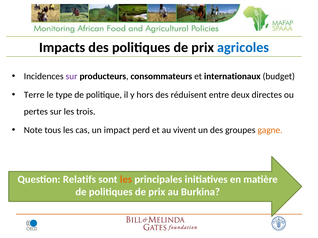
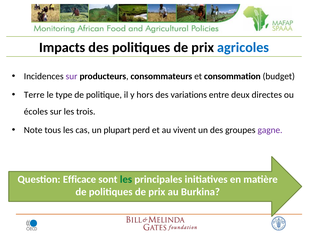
internationaux: internationaux -> consommation (232, 77)
réduisent: réduisent -> variations (189, 95)
pertes: pertes -> écoles (36, 112)
impact: impact -> plupart (117, 130)
gagne colour: orange -> purple (270, 130)
Relatifs: Relatifs -> Efficace (79, 180)
les colour: orange -> green (126, 180)
